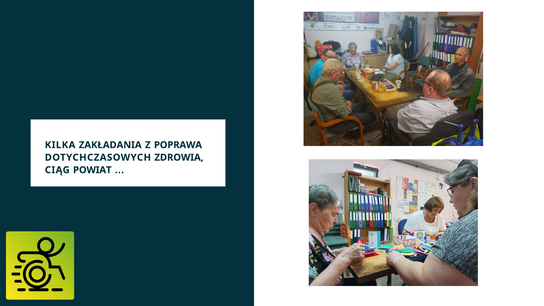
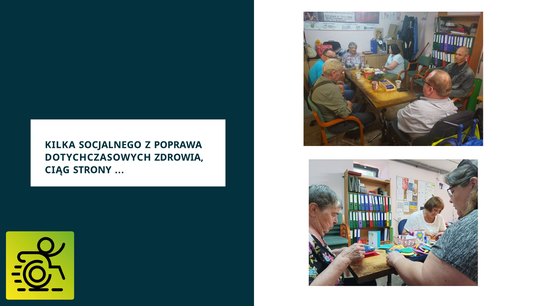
ZAKŁADANIA: ZAKŁADANIA -> SOCJALNEGO (110, 145)
POWIAT: POWIAT -> STRONY (92, 170)
